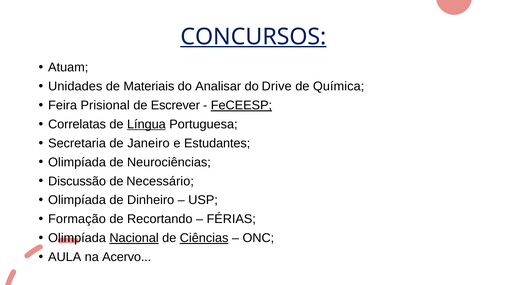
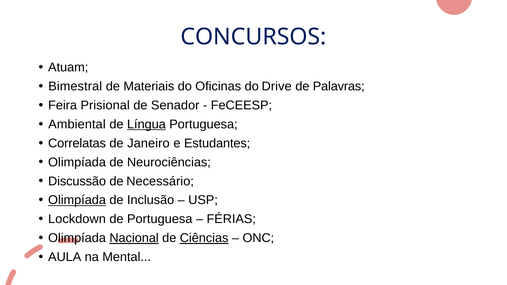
CONCURSOS underline: present -> none (253, 37)
Unidades: Unidades -> Bimestral (75, 86)
Analisar: Analisar -> Oficinas (218, 86)
Química: Química -> Palavras (339, 86)
Escrever: Escrever -> Senador (175, 105)
FeCEESP underline: present -> none (241, 105)
Correlatas: Correlatas -> Ambiental (77, 124)
Secretaria: Secretaria -> Correlatas (77, 143)
Olimpíada underline: none -> present (77, 200)
Dinheiro: Dinheiro -> Inclusão (151, 200)
Formação: Formação -> Lockdown (77, 219)
de Recortando: Recortando -> Portuguesa (160, 219)
Acervo: Acervo -> Mental (127, 257)
